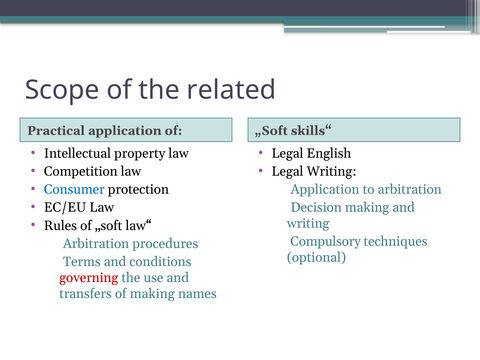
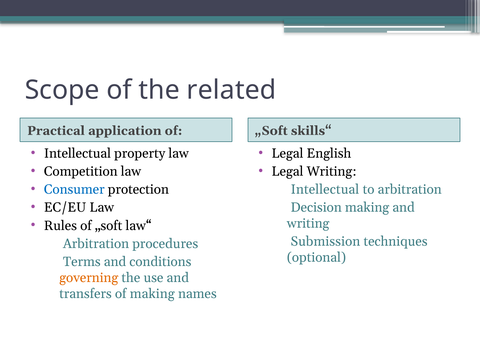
Application: Application -> Intellectual (325, 190)
Compulsory: Compulsory -> Submission (325, 242)
governing colour: red -> orange (89, 278)
